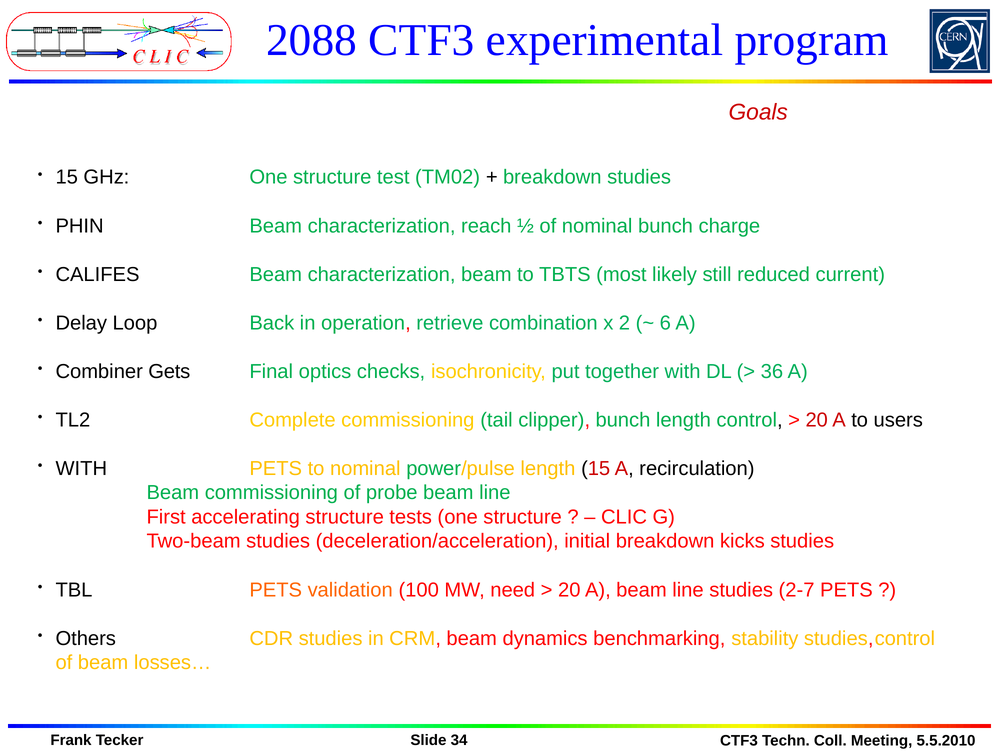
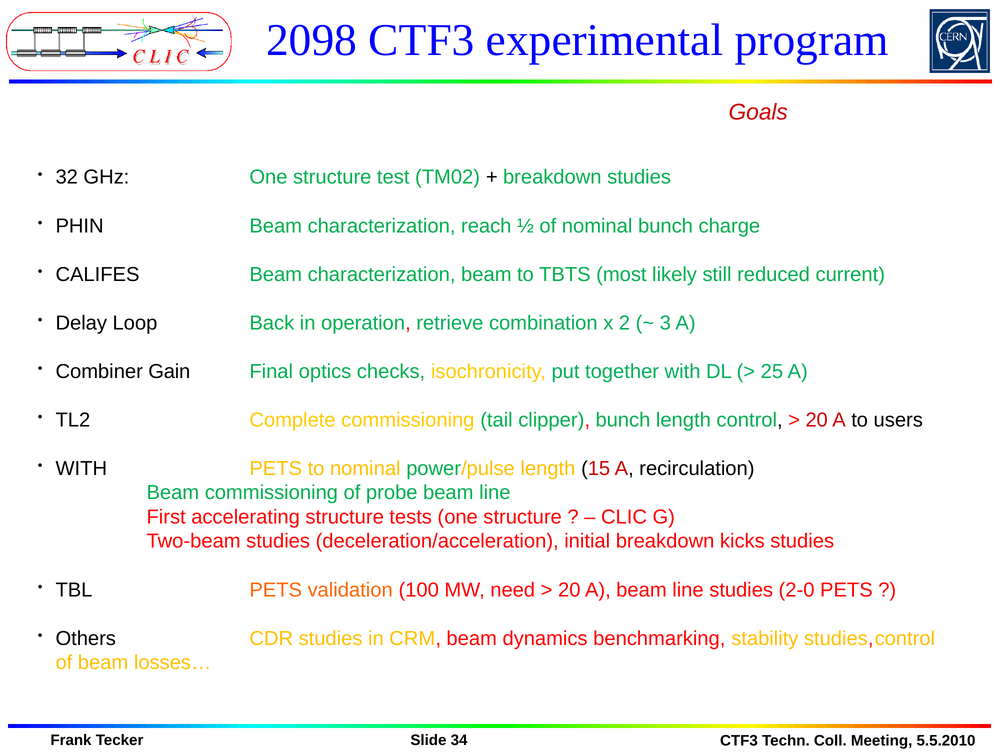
2088: 2088 -> 2098 (312, 40)
15: 15 -> 32 (67, 177)
6: 6 -> 3 (665, 323)
Gets: Gets -> Gain (169, 371)
36: 36 -> 25 (772, 371)
2-7: 2-7 -> 2-0 (797, 590)
